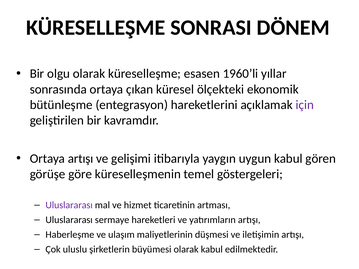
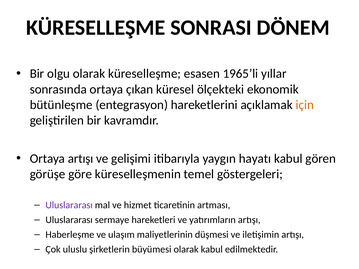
1960’li: 1960’li -> 1965’li (240, 74)
için colour: purple -> orange (305, 105)
uygun: uygun -> hayatı (255, 159)
